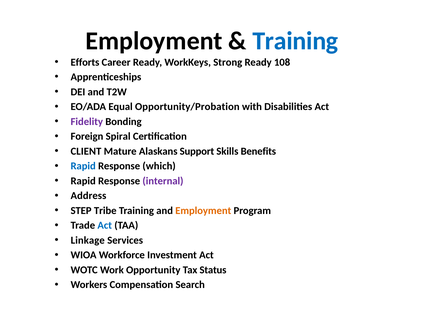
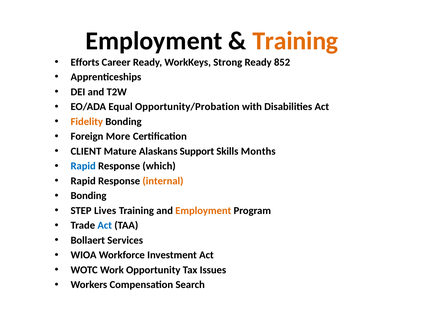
Training colour: blue -> orange (295, 41)
108: 108 -> 852 (282, 62)
Fidelity colour: purple -> orange (87, 122)
Spiral: Spiral -> More (118, 136)
Benefits: Benefits -> Months (258, 151)
internal colour: purple -> orange (163, 181)
Address: Address -> Bonding (89, 196)
Tribe: Tribe -> Lives (105, 211)
Linkage: Linkage -> Bollaert (88, 240)
Status: Status -> Issues (213, 270)
